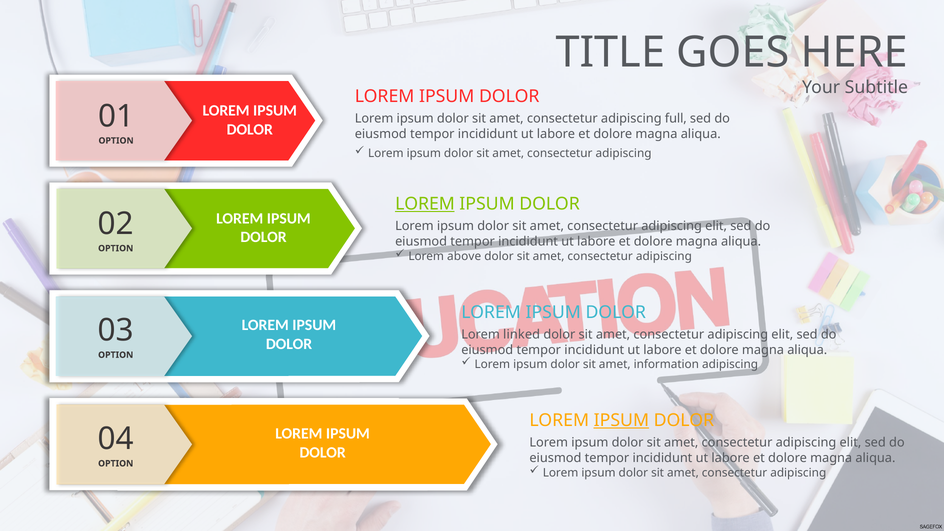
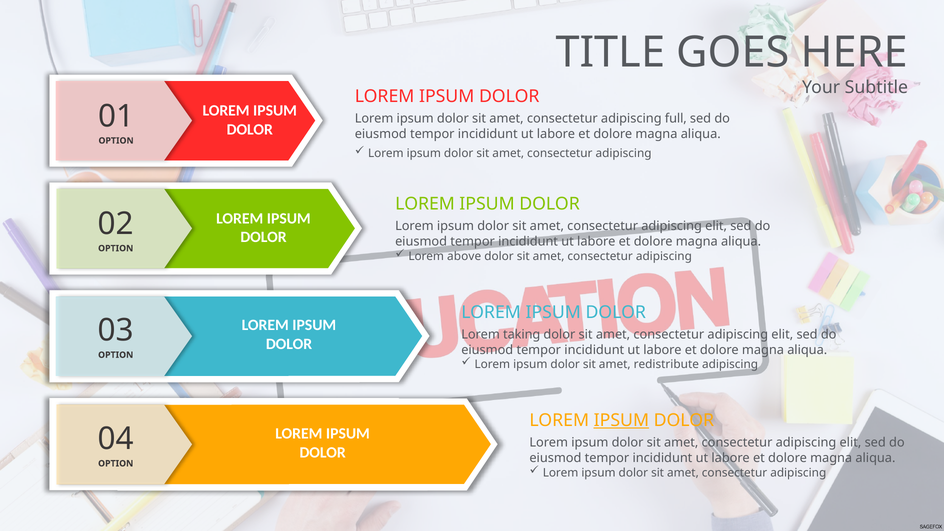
LOREM underline: present -> none (425, 204)
linked: linked -> taking (522, 334)
information: information -> redistribute (666, 364)
